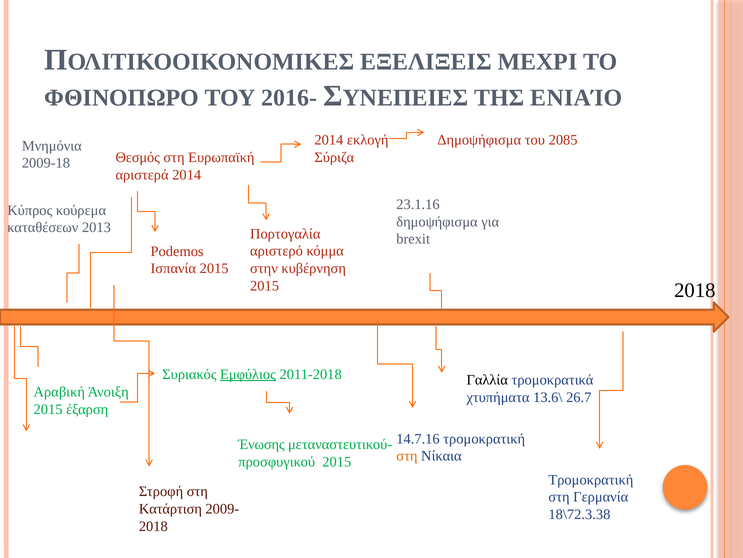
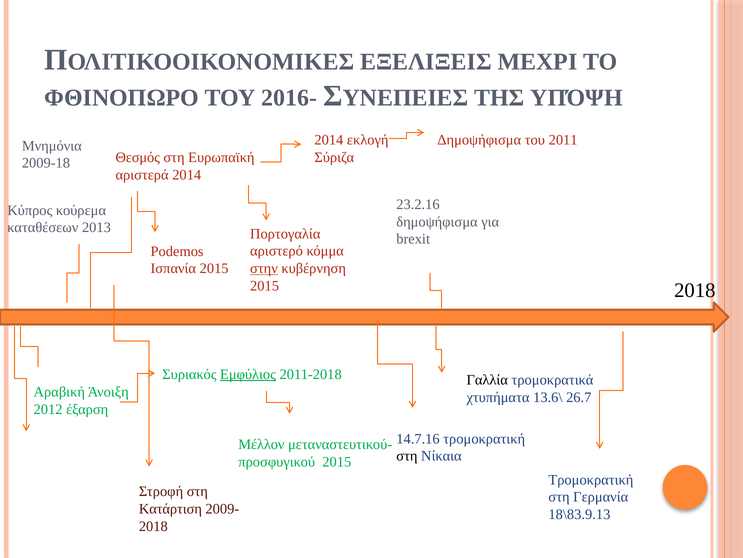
ΕΝΙΑΊΟ: ΕΝΙΑΊΟ -> ΥΠΌΨΗ (577, 98)
2085: 2085 -> 2011 (563, 140)
23.1.16: 23.1.16 -> 23.2.16 (418, 204)
στην underline: none -> present (264, 268)
2015: 2015 -> 2012 (48, 409)
Ένωσης: Ένωσης -> Μέλλον (261, 444)
στη colour: orange -> black (407, 456)
18\72.3.38: 18\72.3.38 -> 18\83.9.13 (579, 514)
